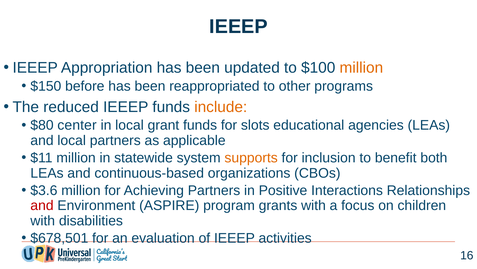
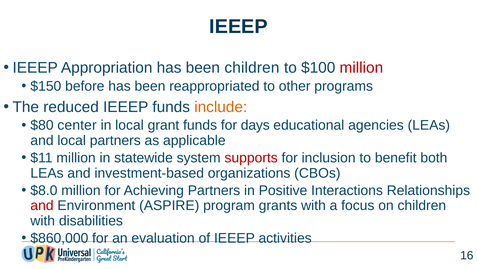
been updated: updated -> children (252, 68)
million colour: orange -> red (361, 68)
slots: slots -> days (255, 125)
supports colour: orange -> red (251, 158)
continuous-based: continuous-based -> investment-based (149, 173)
$3.6: $3.6 -> $8.0 (44, 190)
$678,501: $678,501 -> $860,000 (59, 238)
